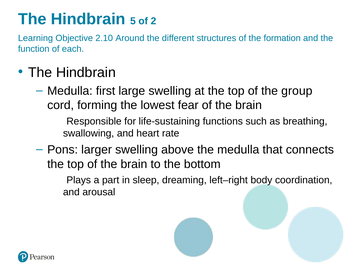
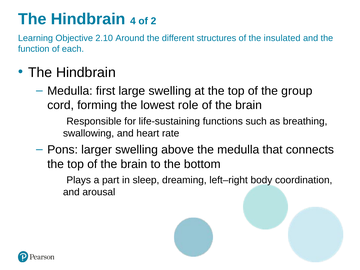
5: 5 -> 4 (133, 21)
formation: formation -> insulated (282, 38)
fear: fear -> role (188, 105)
